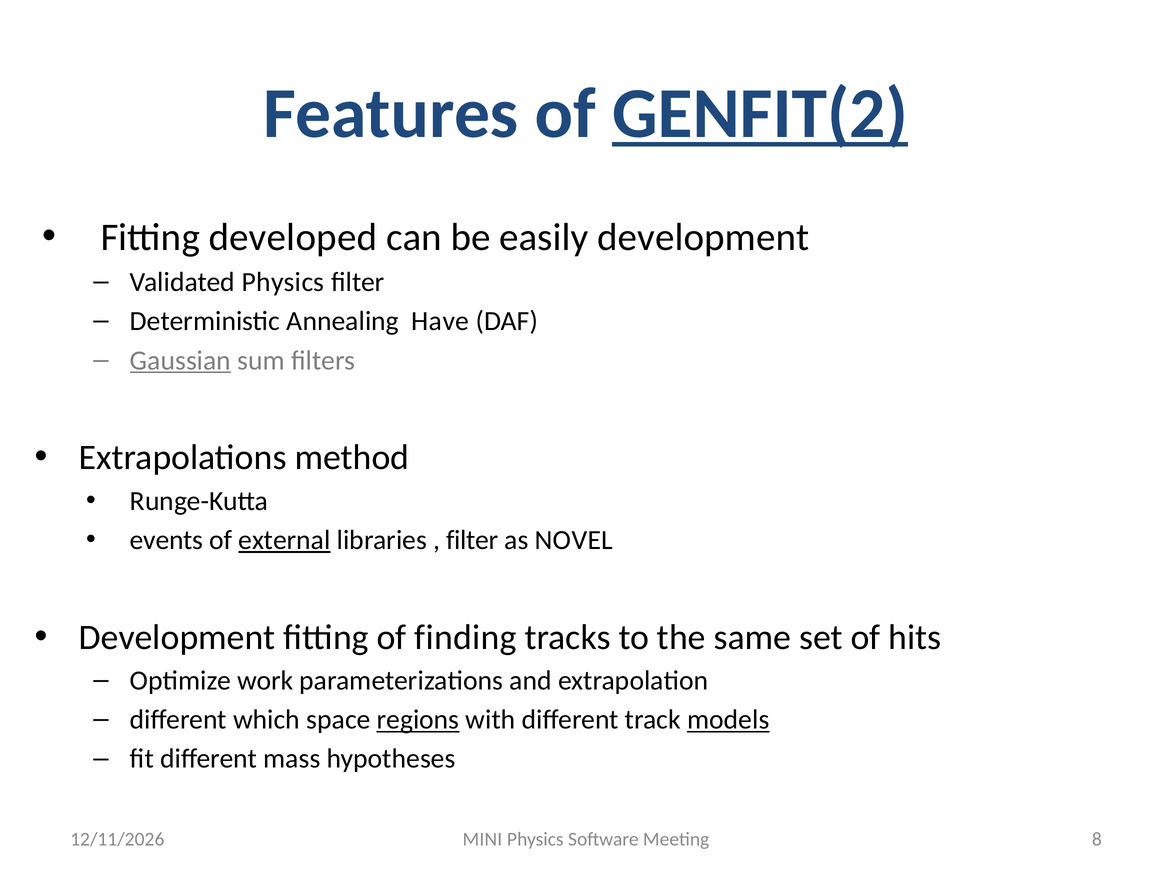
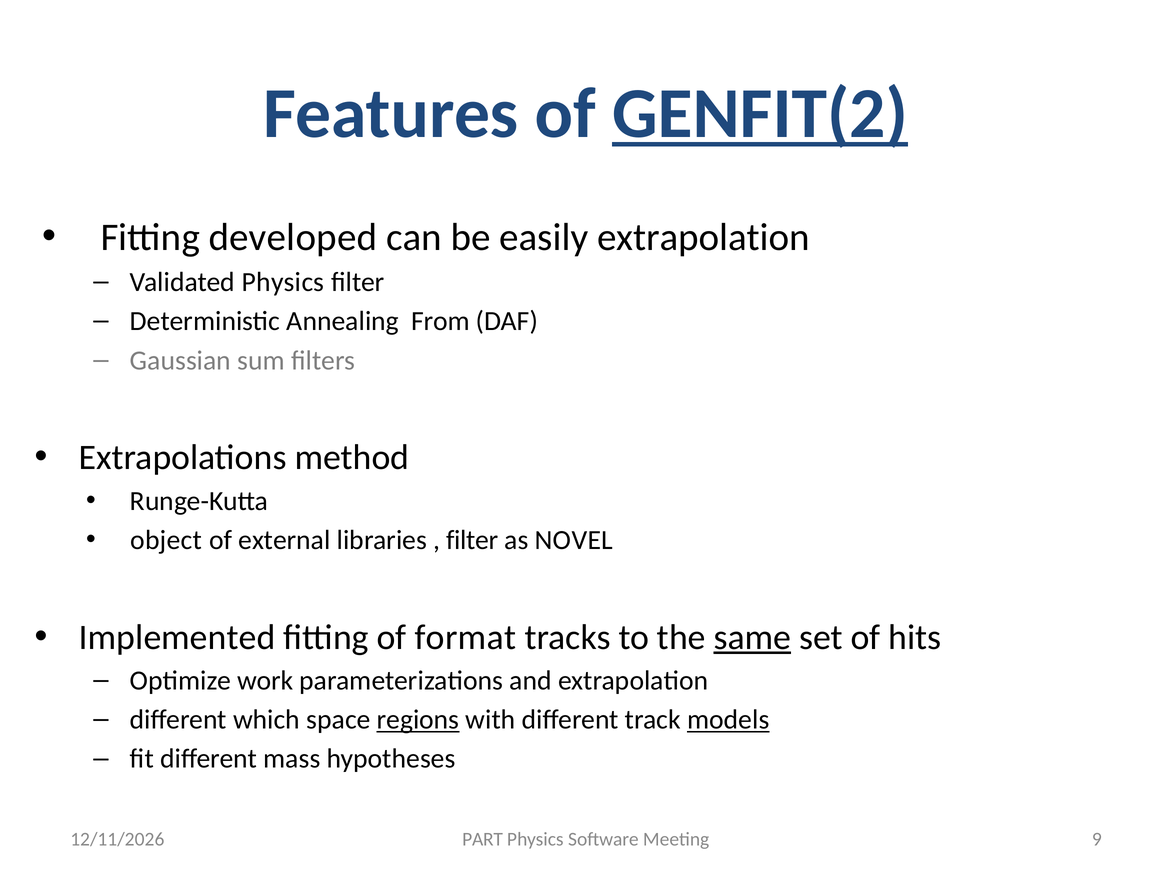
easily development: development -> extrapolation (703, 237)
Have: Have -> From (441, 321)
Gaussian underline: present -> none (181, 360)
events: events -> object (166, 540)
external underline: present -> none (284, 540)
Development: Development -> Implemented (177, 637)
finding: finding -> format (465, 637)
same underline: none -> present (752, 637)
MINI: MINI -> PART (483, 839)
8: 8 -> 9 (1097, 839)
